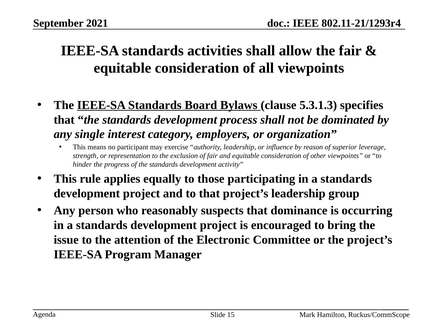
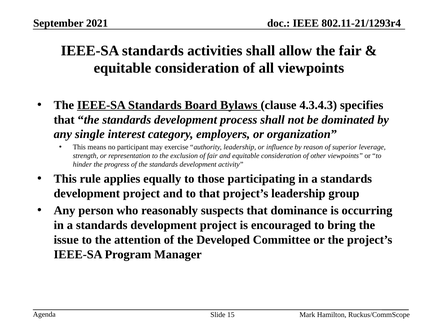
5.3.1.3: 5.3.1.3 -> 4.3.4.3 (318, 105)
Electronic: Electronic -> Developed (223, 240)
